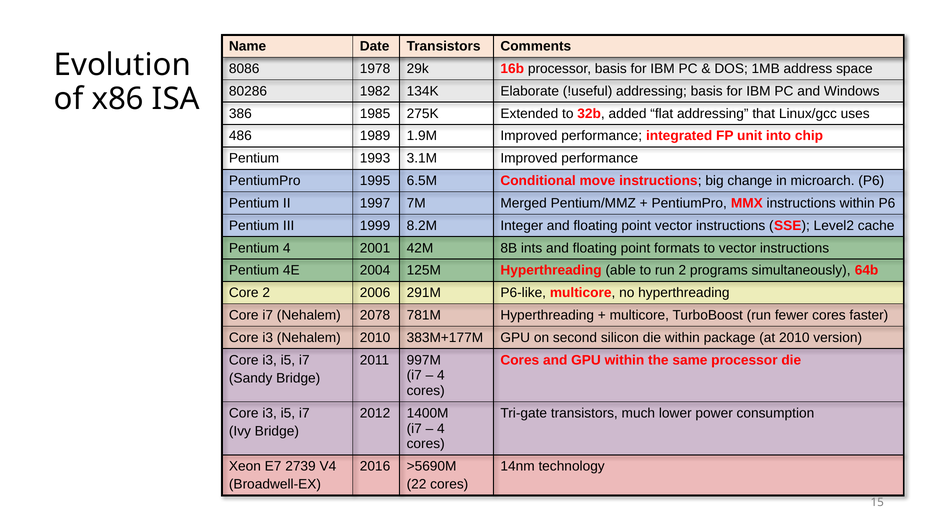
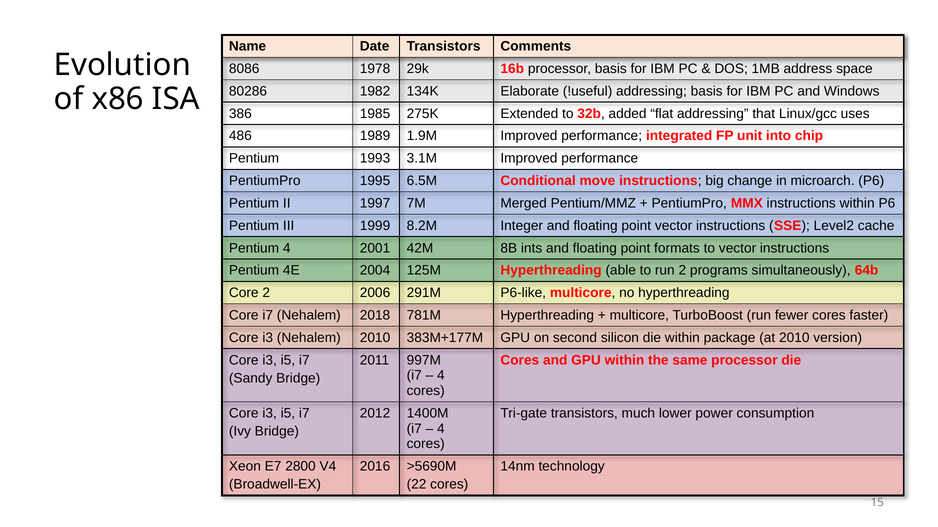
2078: 2078 -> 2018 (375, 316)
2739: 2739 -> 2800 (300, 467)
